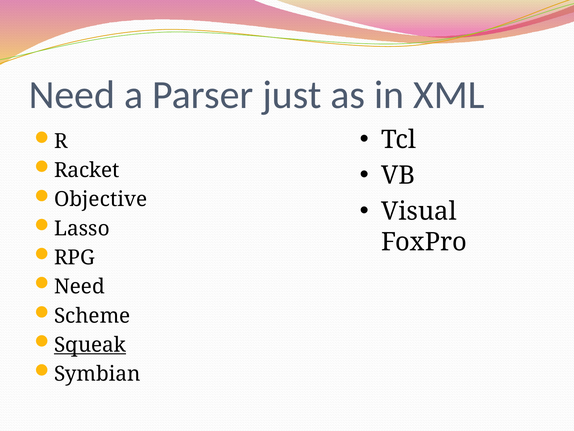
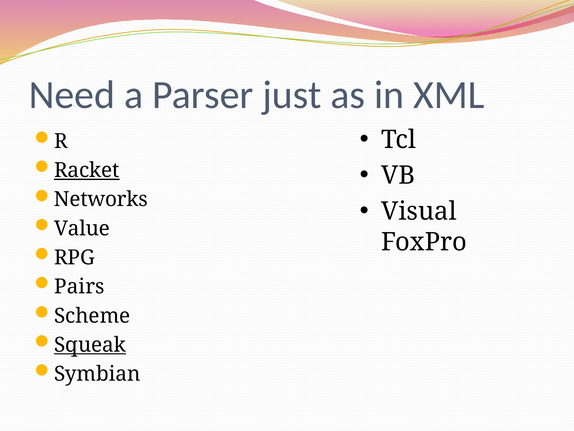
Racket underline: none -> present (87, 170)
Objective: Objective -> Networks (101, 199)
Lasso: Lasso -> Value (82, 228)
Need: Need -> Pairs (79, 286)
